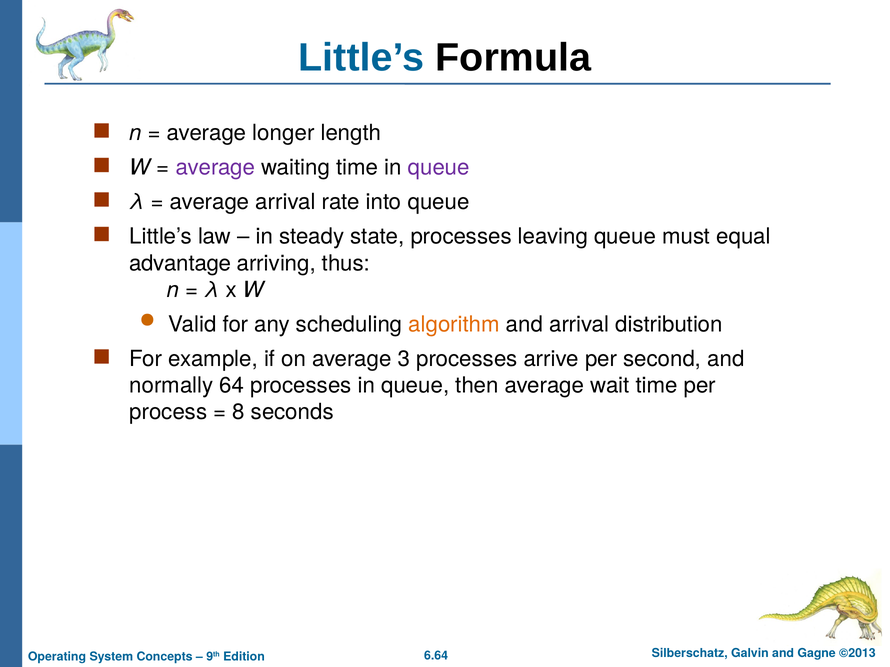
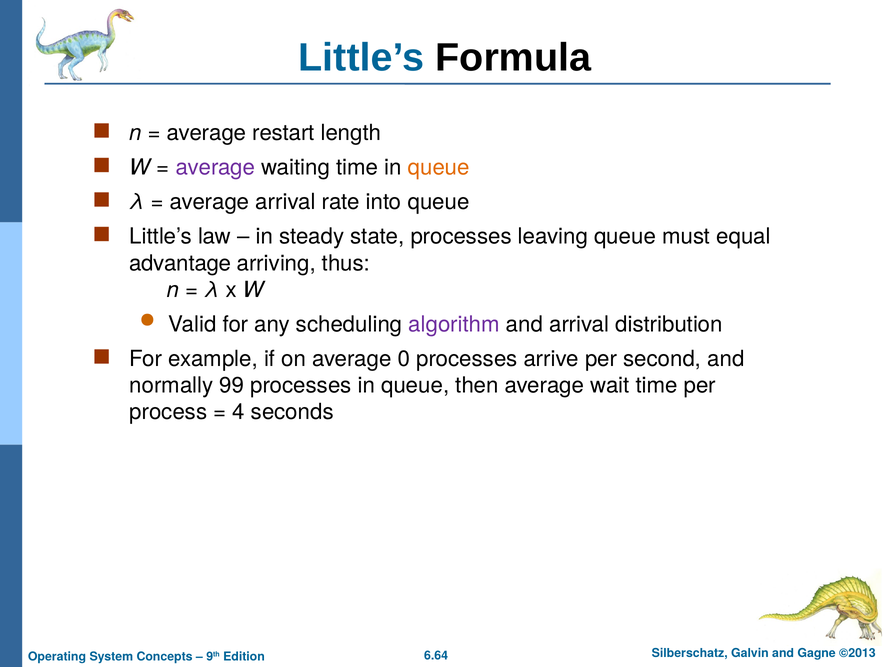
longer: longer -> restart (284, 133)
queue colour: purple -> orange (439, 168)
algorithm colour: orange -> purple (454, 325)
3: 3 -> 0 (404, 359)
64: 64 -> 99 (232, 386)
8: 8 -> 4 (239, 412)
